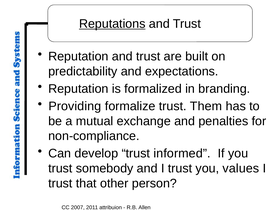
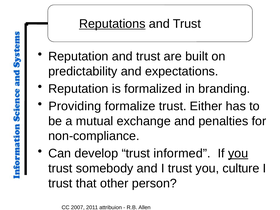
Them: Them -> Either (206, 106)
you underline: none -> present (238, 153)
values: values -> culture (241, 168)
